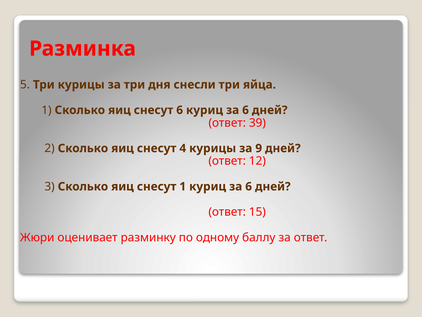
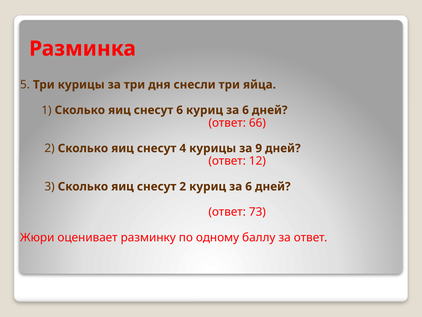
39: 39 -> 66 (257, 123)
снесут 1: 1 -> 2 (183, 186)
15: 15 -> 73 (257, 212)
